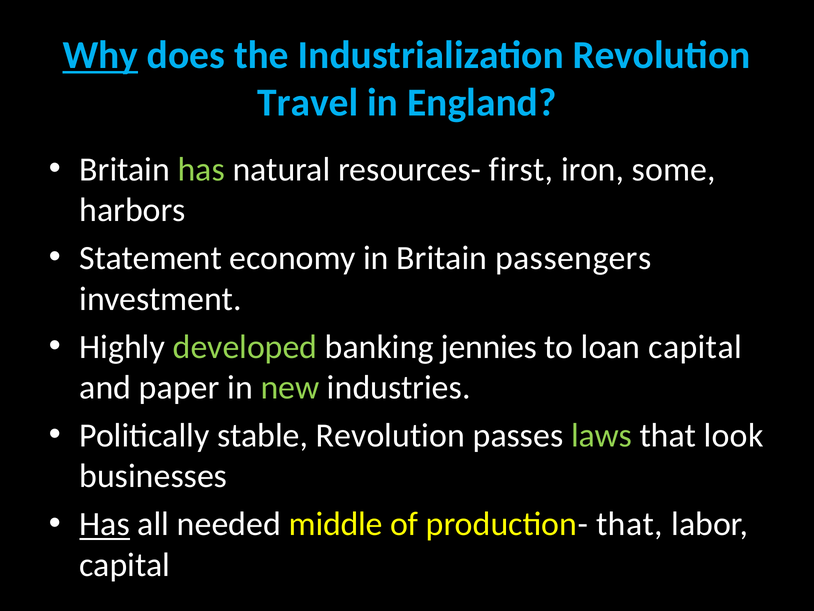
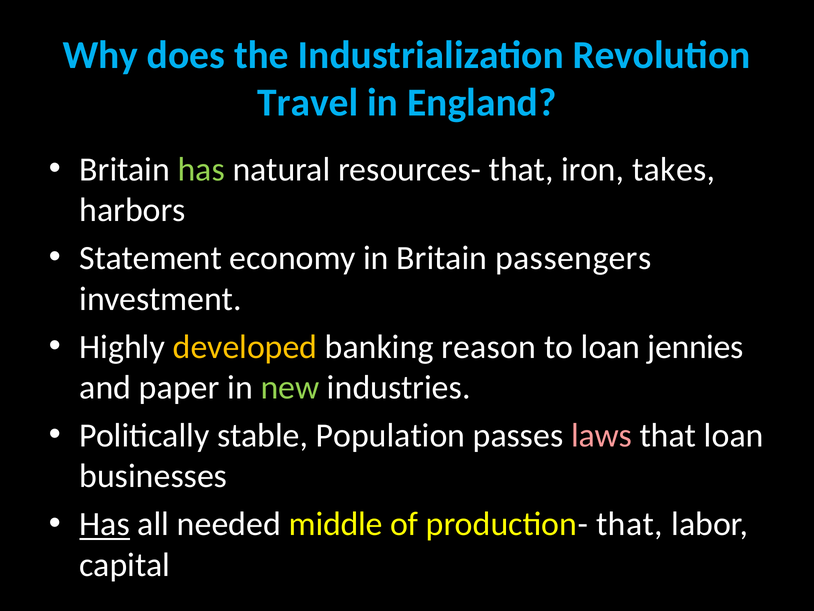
Why underline: present -> none (100, 55)
resources- first: first -> that (521, 169)
some: some -> takes (674, 169)
developed colour: light green -> yellow (245, 347)
jennies: jennies -> reason (489, 347)
loan capital: capital -> jennies (695, 347)
stable Revolution: Revolution -> Population (390, 435)
laws colour: light green -> pink (602, 435)
that look: look -> loan (734, 435)
